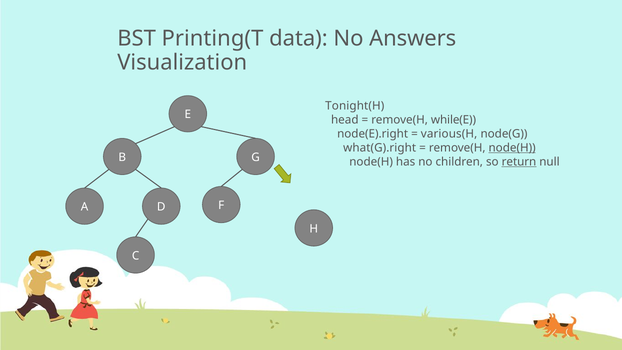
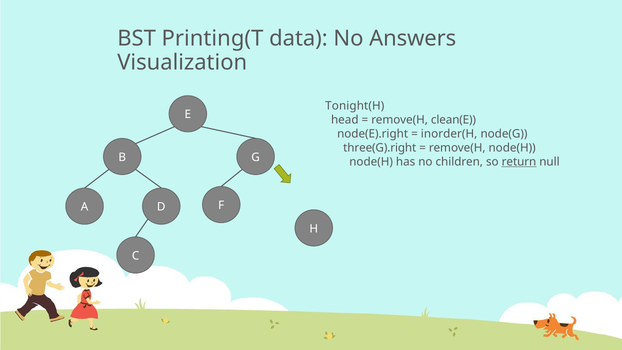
while(E: while(E -> clean(E (453, 120)
various(H: various(H -> inorder(H (449, 134)
what(G).right: what(G).right -> three(G).right (380, 148)
node(H underline: present -> none (512, 148)
